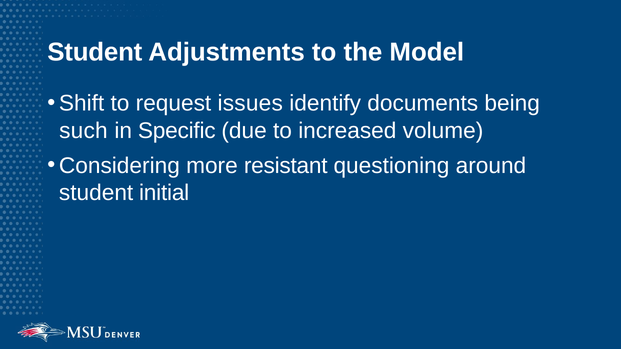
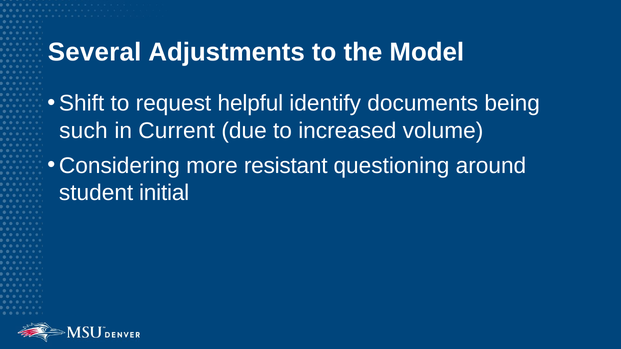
Student: Student -> Several (95, 52)
issues: issues -> helpful (250, 104)
Specific: Specific -> Current (177, 131)
